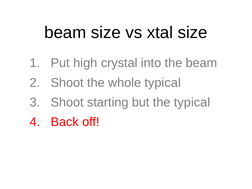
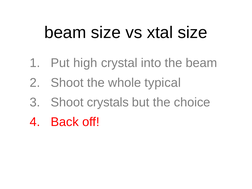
starting: starting -> crystals (108, 102)
the typical: typical -> choice (192, 102)
